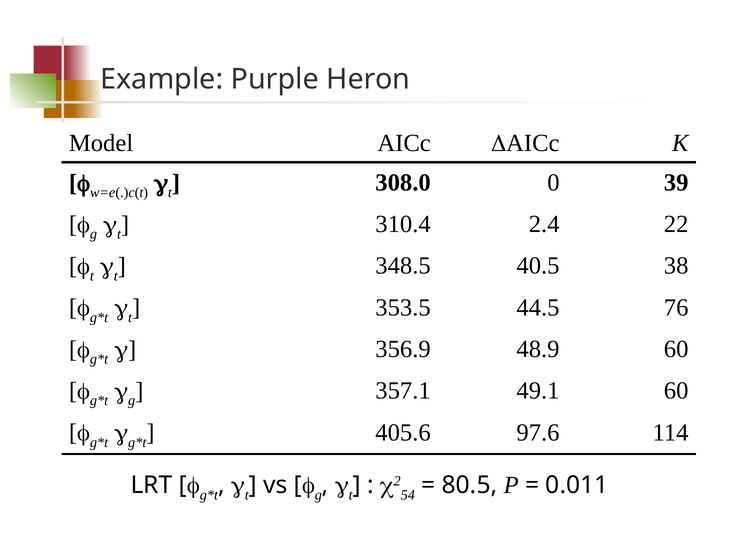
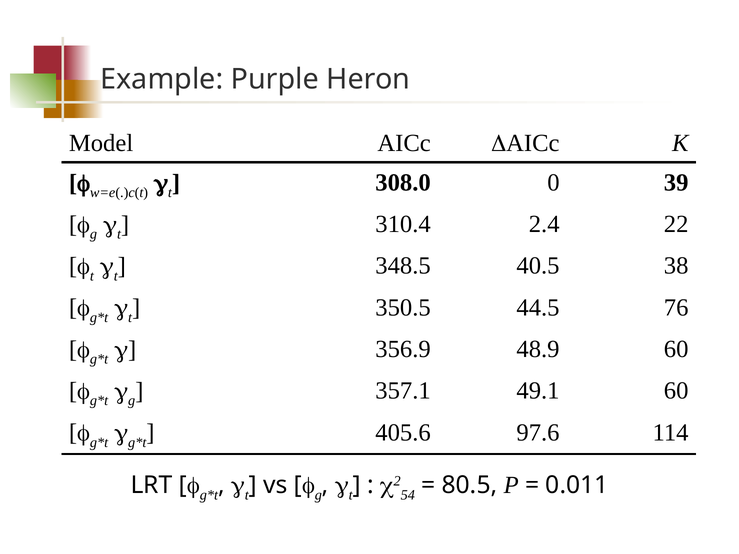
353.5: 353.5 -> 350.5 (403, 308)
